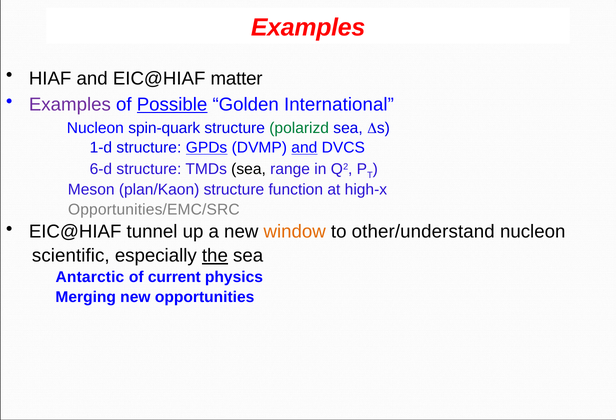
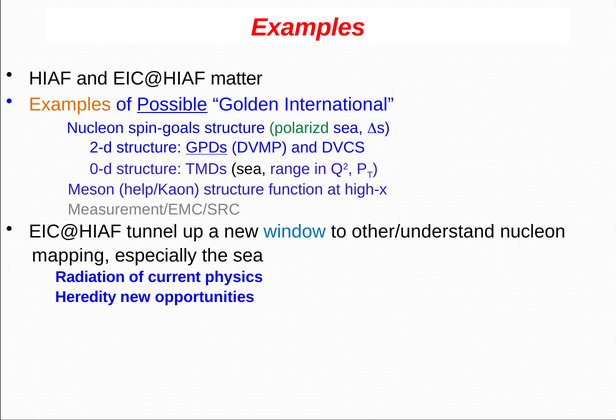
Examples colour: purple -> orange (70, 104)
spin-quark: spin-quark -> spin-goals (164, 128)
1-d: 1-d -> 2-d (101, 148)
and underline: present -> none (304, 148)
6-d: 6-d -> 0-d (101, 169)
plan/Kaon: plan/Kaon -> help/Kaon (159, 190)
Opportunities/EMC/SRC: Opportunities/EMC/SRC -> Measurement/EMC/SRC (154, 210)
window colour: orange -> blue (295, 232)
scientific: scientific -> mapping (71, 256)
the underline: present -> none (215, 256)
Antarctic: Antarctic -> Radiation (90, 277)
Merging: Merging -> Heredity (86, 297)
